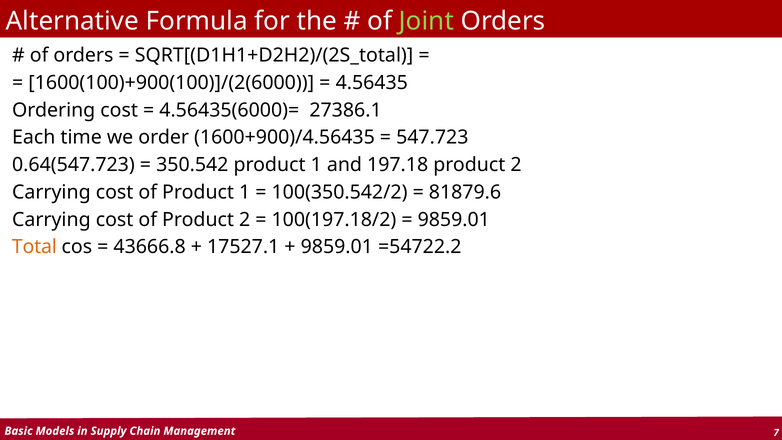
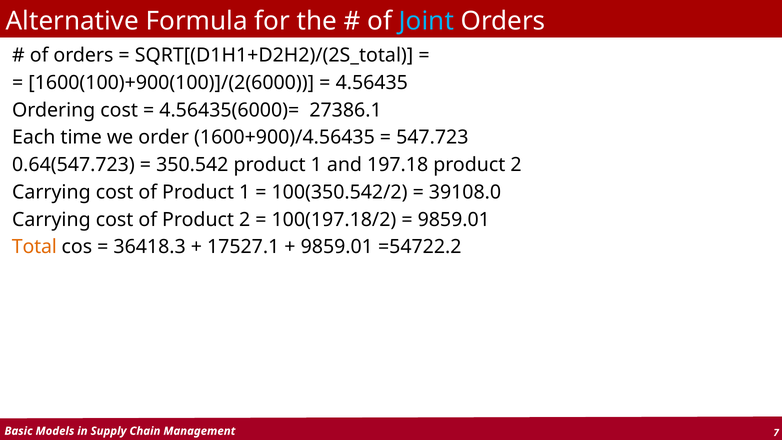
Joint colour: light green -> light blue (426, 21)
81879.6: 81879.6 -> 39108.0 (465, 192)
43666.8: 43666.8 -> 36418.3 (150, 247)
